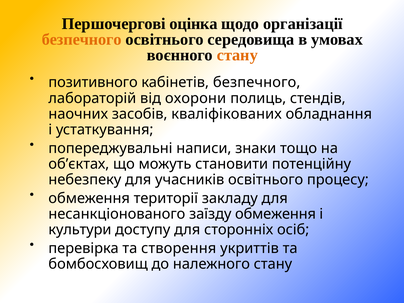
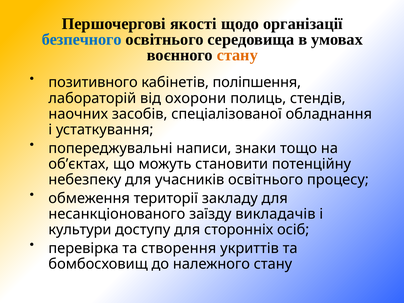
оцінка: оцінка -> якості (193, 24)
безпечного colour: orange -> blue (82, 39)
кабінетів безпечного: безпечного -> поліпшення (257, 82)
кваліфікованих: кваліфікованих -> спеціалізованої (227, 114)
заїзду обмеження: обмеження -> викладачів (275, 214)
